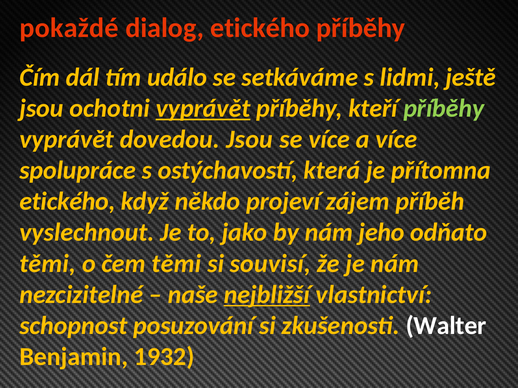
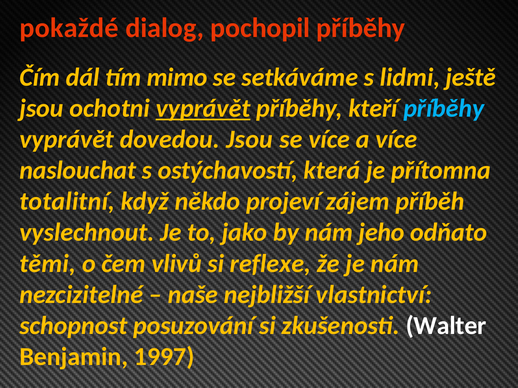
dialog etického: etického -> pochopil (260, 28)
událo: událo -> mimo (177, 77)
příběhy colour: light green -> light blue (444, 108)
spolupráce: spolupráce -> naslouchat (78, 171)
etického: etického -> totalitní (67, 202)
čem těmi: těmi -> vlivů (177, 264)
souvisí: souvisí -> reflexe (270, 264)
nejbližší underline: present -> none (267, 295)
1932: 1932 -> 1997 (164, 357)
